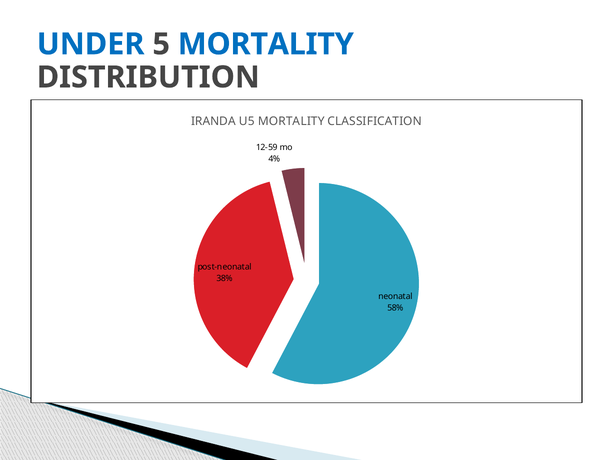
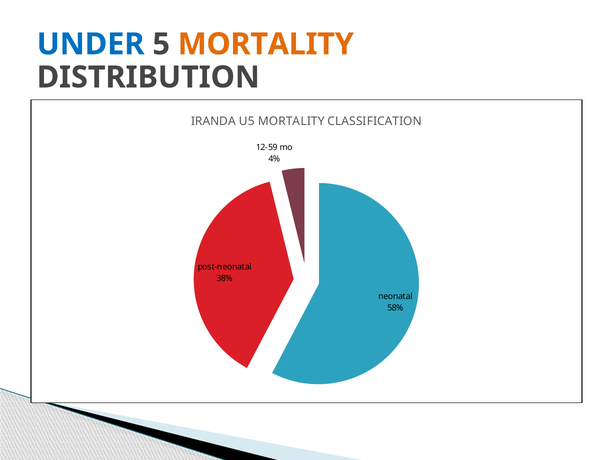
MORTALITY colour: blue -> orange (266, 44)
